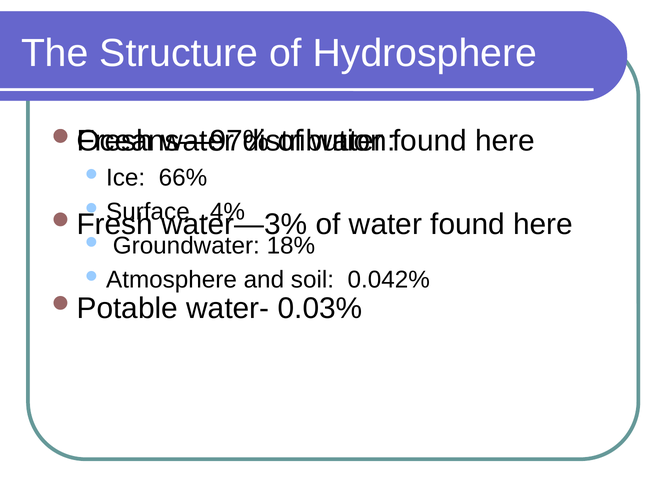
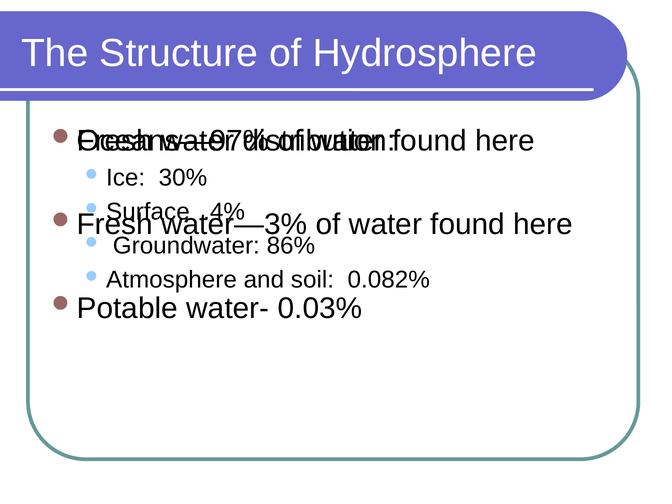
66%: 66% -> 30% (183, 178)
18%: 18% -> 86% (291, 246)
0.042%: 0.042% -> 0.082% (389, 280)
